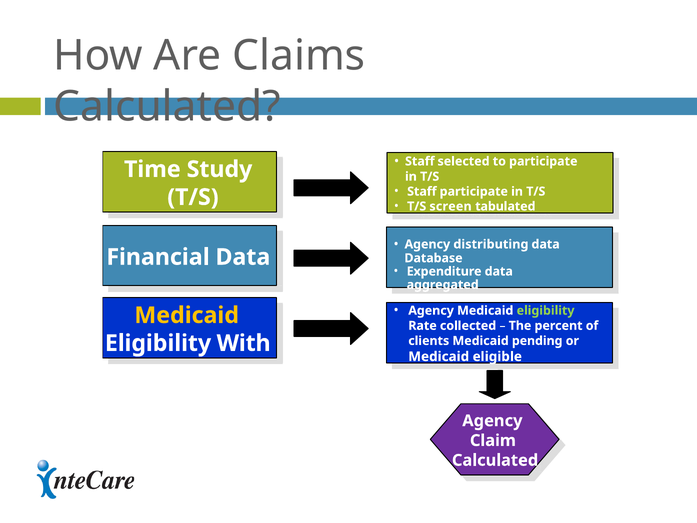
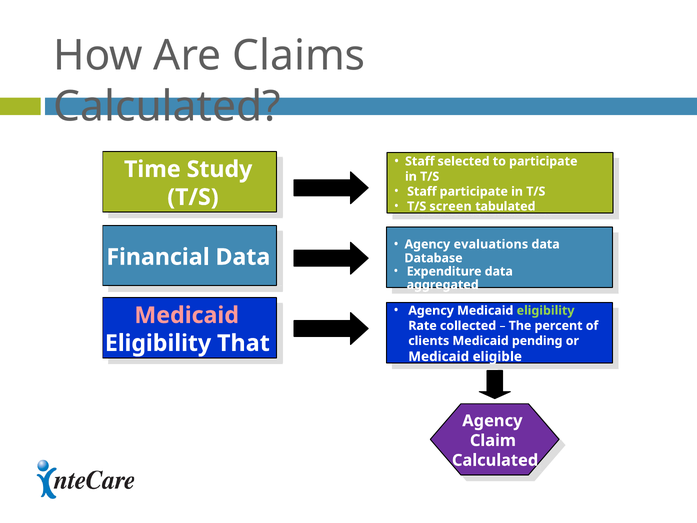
distributing: distributing -> evaluations (491, 244)
Medicaid colour: yellow -> pink (187, 315)
With: With -> That (243, 343)
